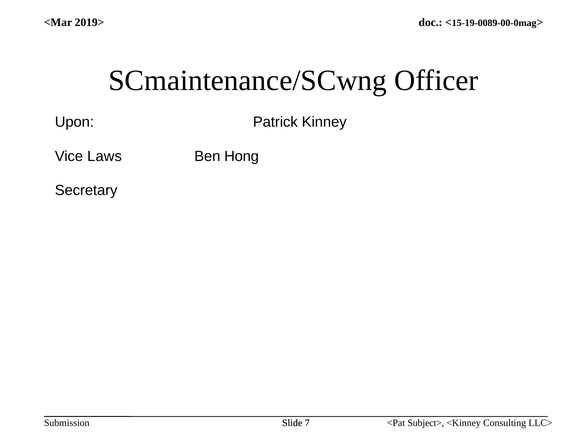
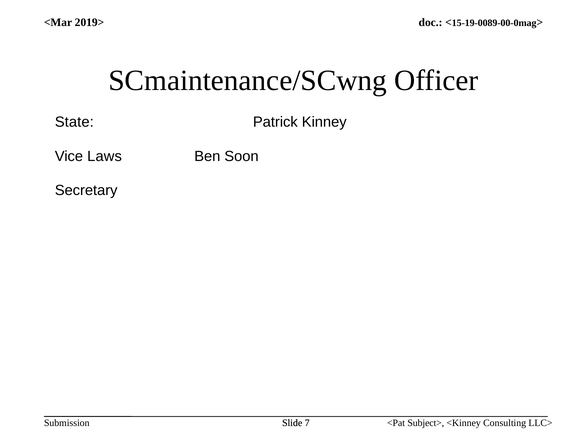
Upon: Upon -> State (74, 122)
Hong: Hong -> Soon (242, 156)
